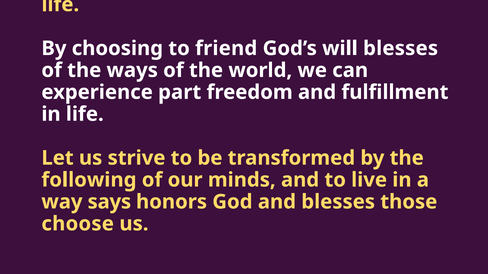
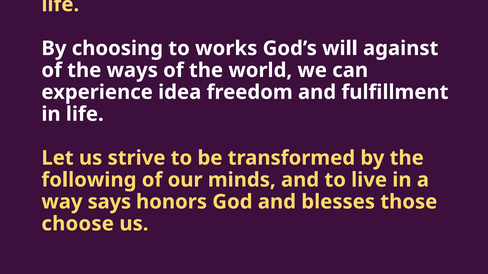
friend: friend -> works (226, 48)
will blesses: blesses -> against (401, 48)
part: part -> idea (180, 92)
